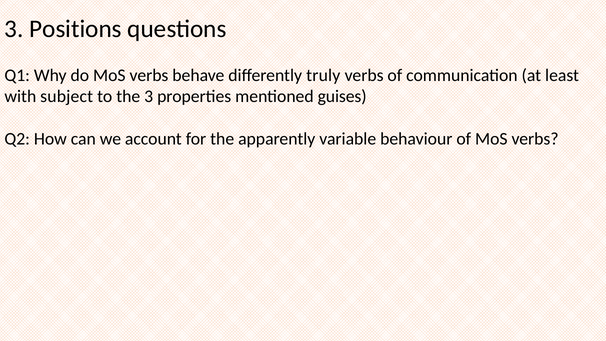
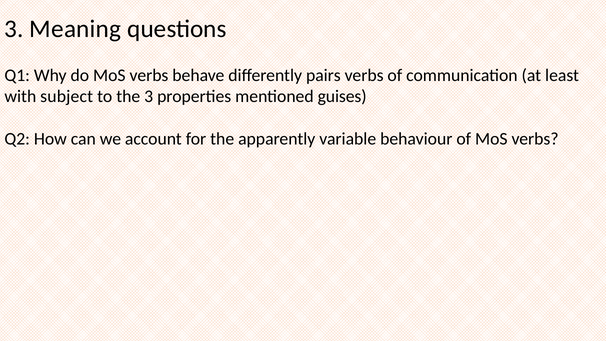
Positions: Positions -> Meaning (75, 29)
truly: truly -> pairs (323, 75)
